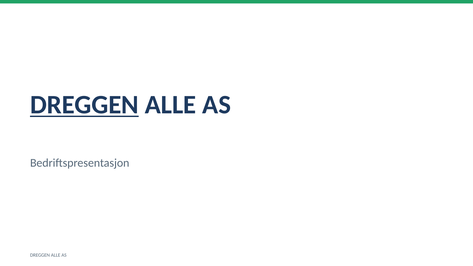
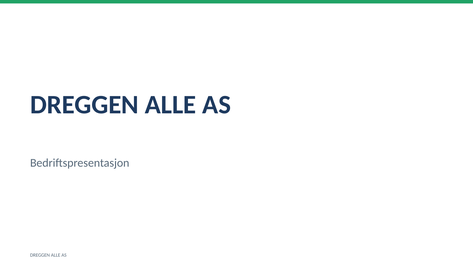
DREGGEN underline: present -> none (84, 105)
